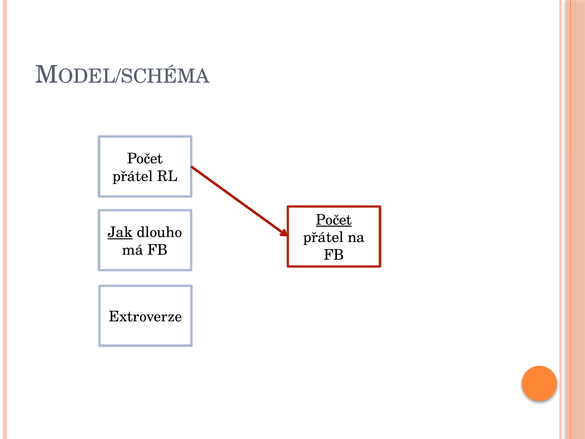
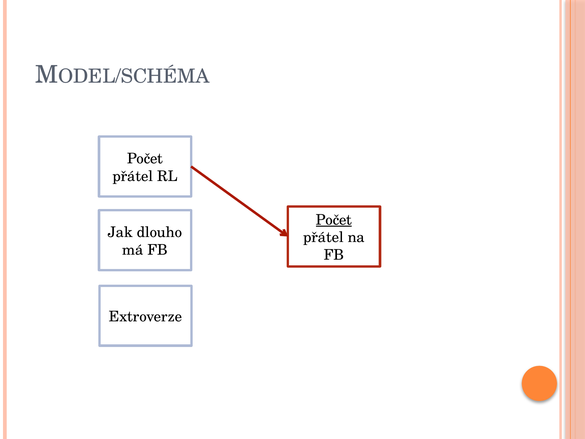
Jak underline: present -> none (120, 232)
